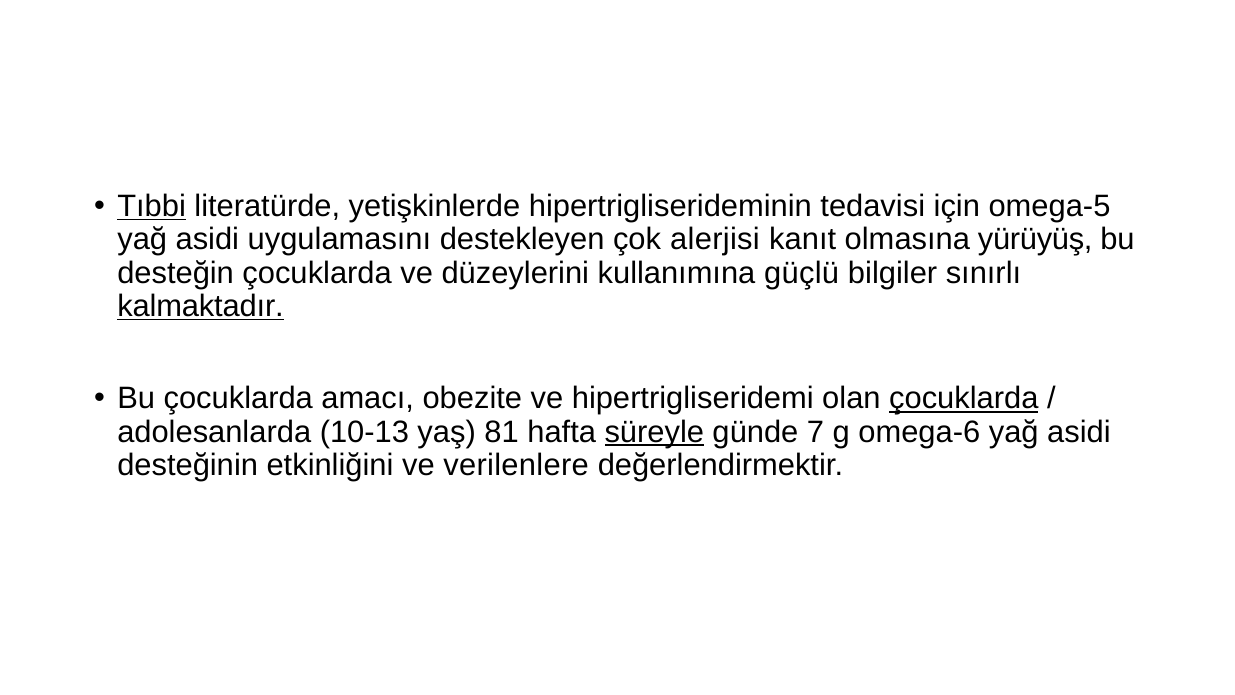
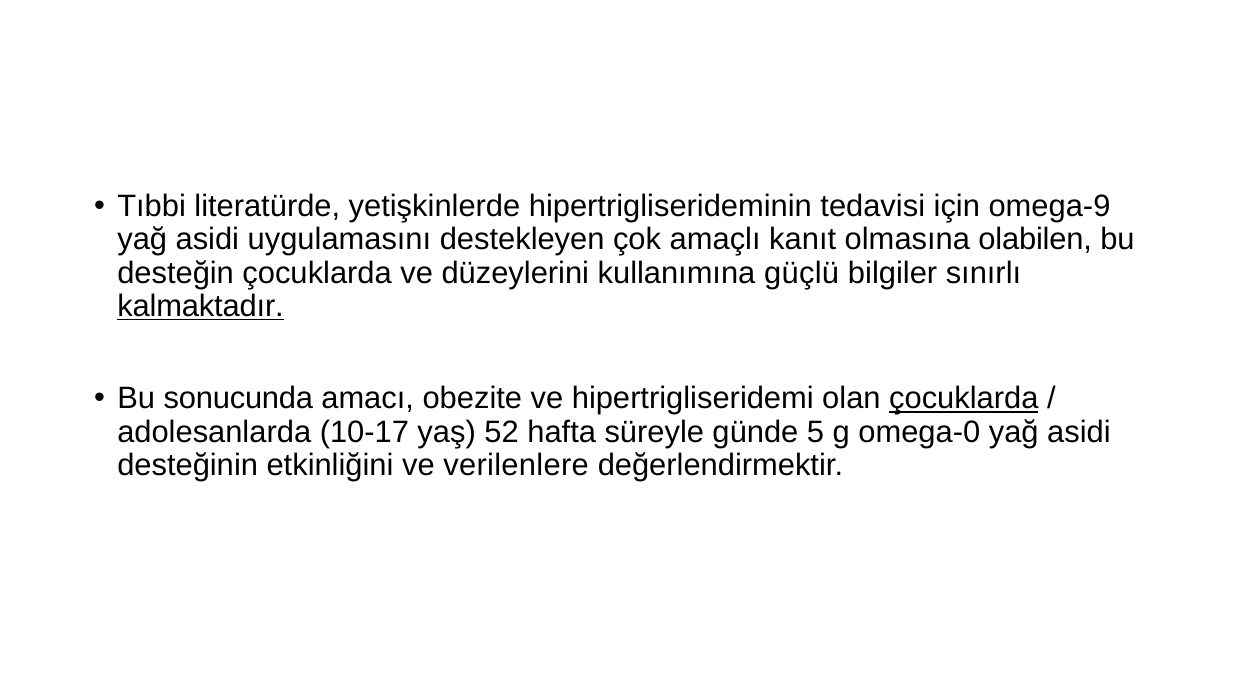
Tıbbi underline: present -> none (152, 206)
omega-5: omega-5 -> omega-9 (1049, 206)
alerjisi: alerjisi -> amaçlı (715, 239)
yürüyüş: yürüyüş -> olabilen (1035, 239)
Bu çocuklarda: çocuklarda -> sonucunda (238, 398)
10-13: 10-13 -> 10-17 (364, 432)
81: 81 -> 52 (502, 432)
süreyle underline: present -> none (654, 432)
7: 7 -> 5 (816, 432)
omega-6: omega-6 -> omega-0 (919, 432)
